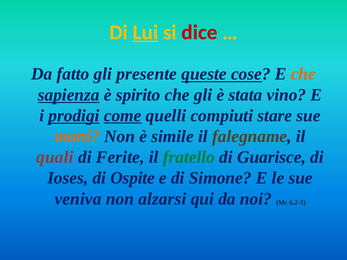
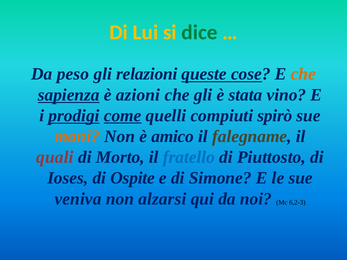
Lui underline: present -> none (145, 32)
dice colour: red -> green (200, 32)
fatto: fatto -> peso (73, 74)
presente: presente -> relazioni (147, 74)
spirito: spirito -> azioni (138, 95)
stare: stare -> spirò (275, 116)
simile: simile -> amico (173, 137)
Ferite: Ferite -> Morto (120, 157)
fratello colour: green -> blue (189, 157)
Guarisce: Guarisce -> Piuttosto (271, 157)
